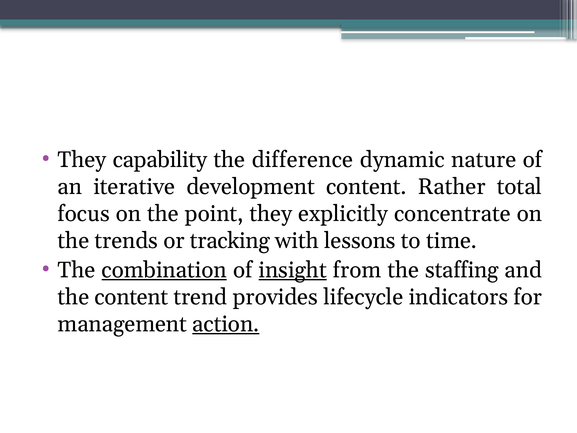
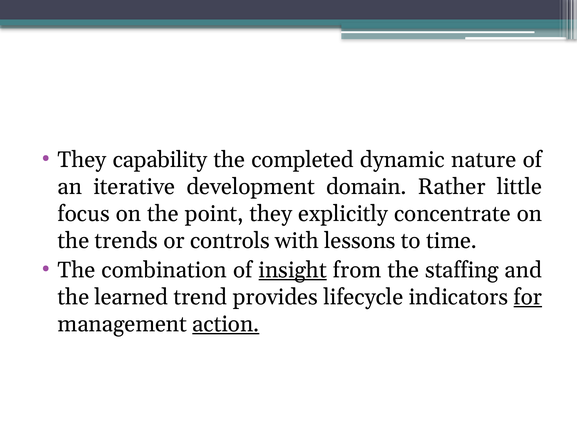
difference: difference -> completed (303, 160)
development content: content -> domain (366, 187)
total: total -> little (519, 187)
tracking: tracking -> controls (230, 241)
combination underline: present -> none (164, 270)
the content: content -> learned (131, 297)
for underline: none -> present (528, 297)
